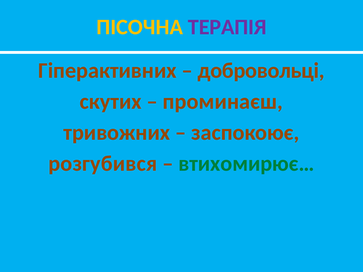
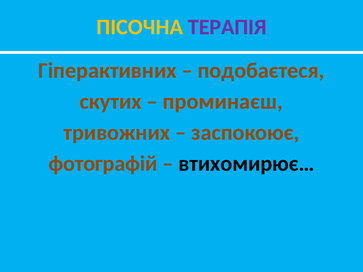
добровольці: добровольці -> подобаєтеся (261, 71)
розгубився: розгубився -> фотографій (103, 164)
втихомирює… colour: green -> black (246, 164)
